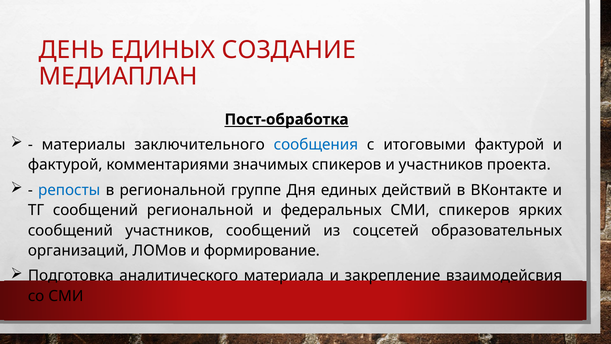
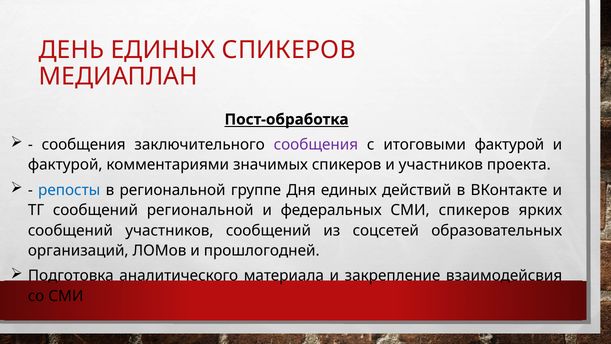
ЕДИНЫХ СОЗДАНИЕ: СОЗДАНИЕ -> СПИКЕРОВ (289, 50)
материалы: материалы -> сообщения (84, 145)
сообщения colour: blue -> purple (316, 145)
формирование: формирование -> прошлогодней (262, 250)
